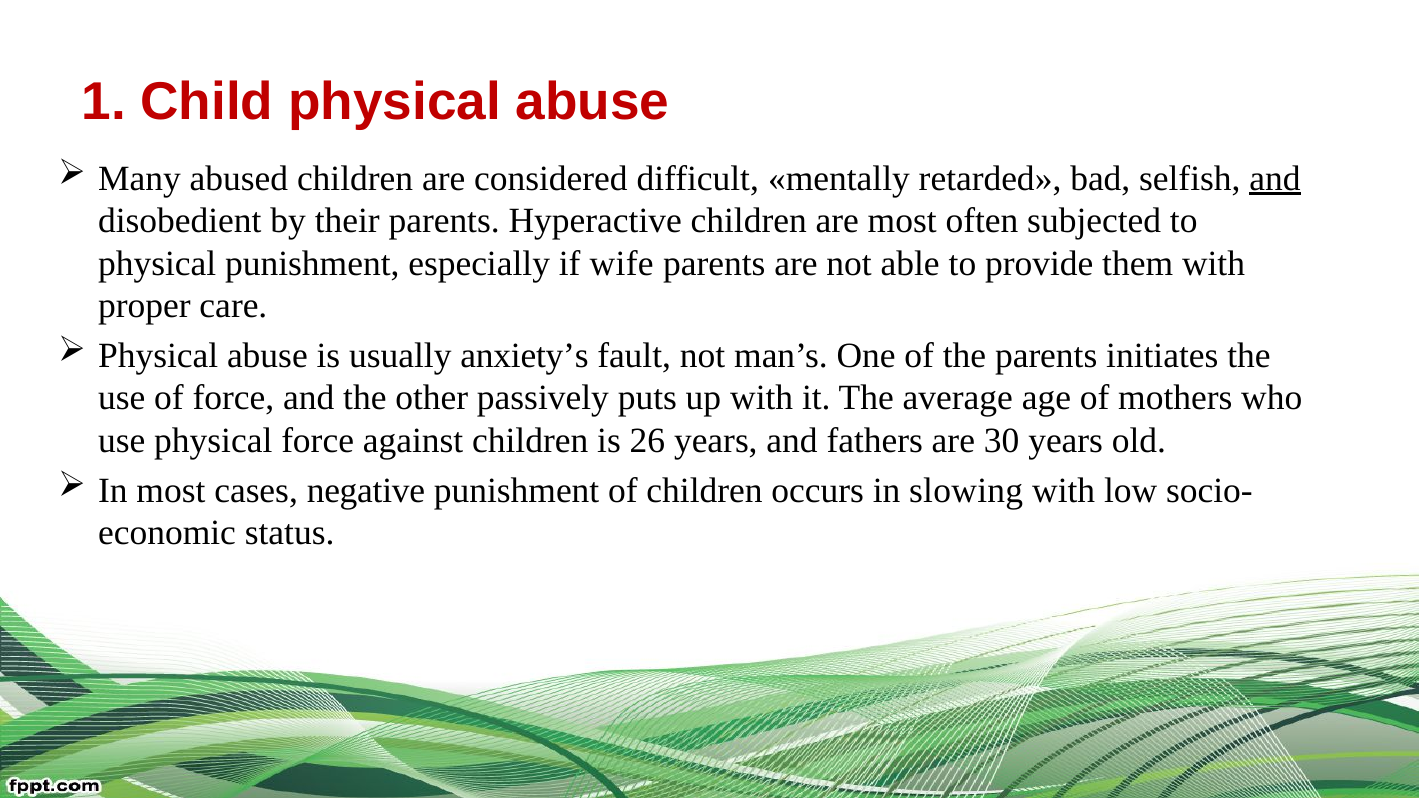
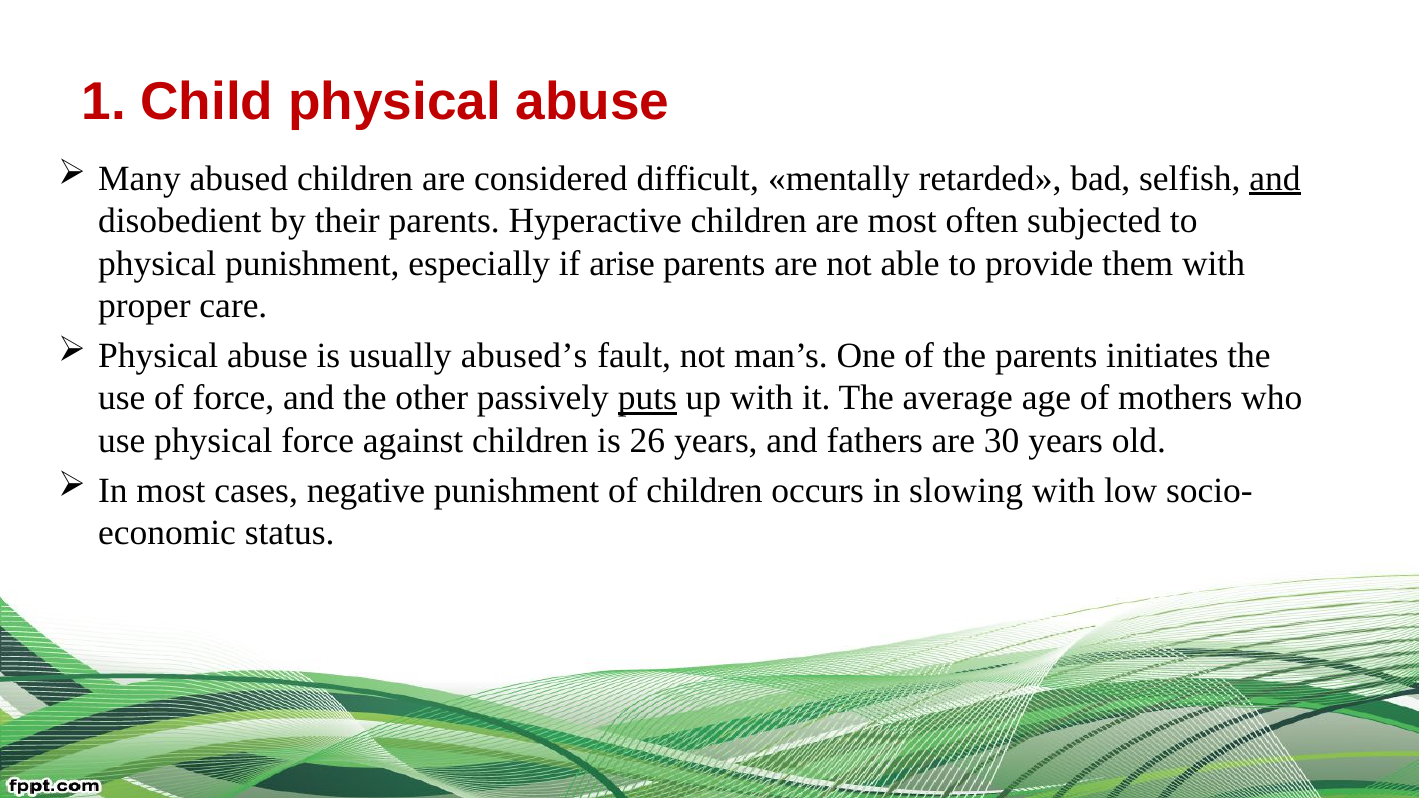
wife: wife -> arise (622, 263)
anxiety’s: anxiety’s -> abused’s (524, 356)
puts underline: none -> present (647, 398)
